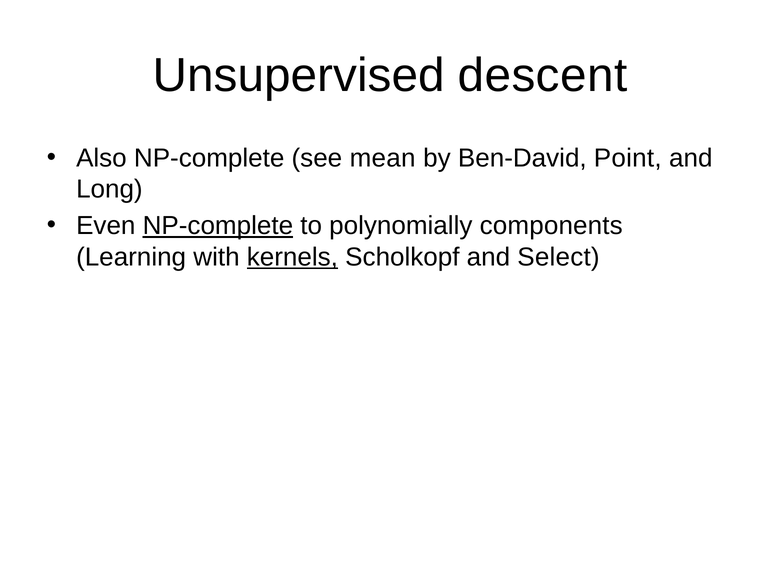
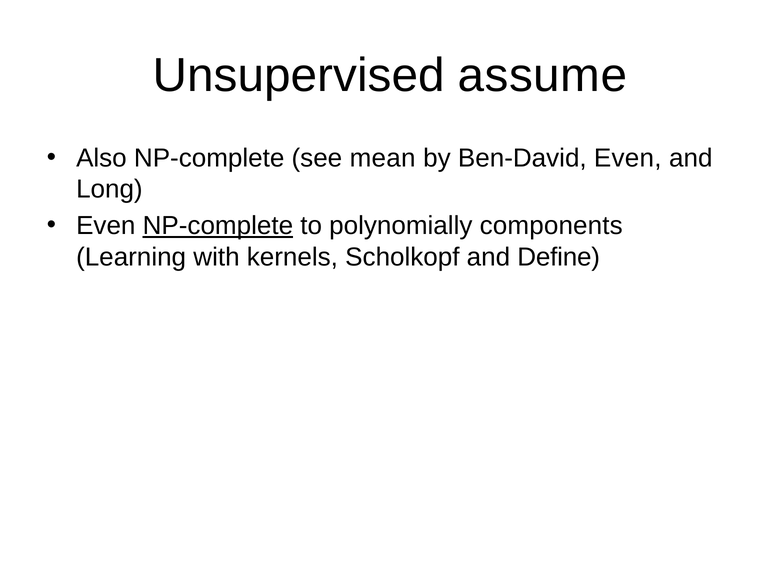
descent: descent -> assume (542, 76)
Ben-David Point: Point -> Even (628, 158)
kernels underline: present -> none (292, 257)
Select: Select -> Define (559, 257)
